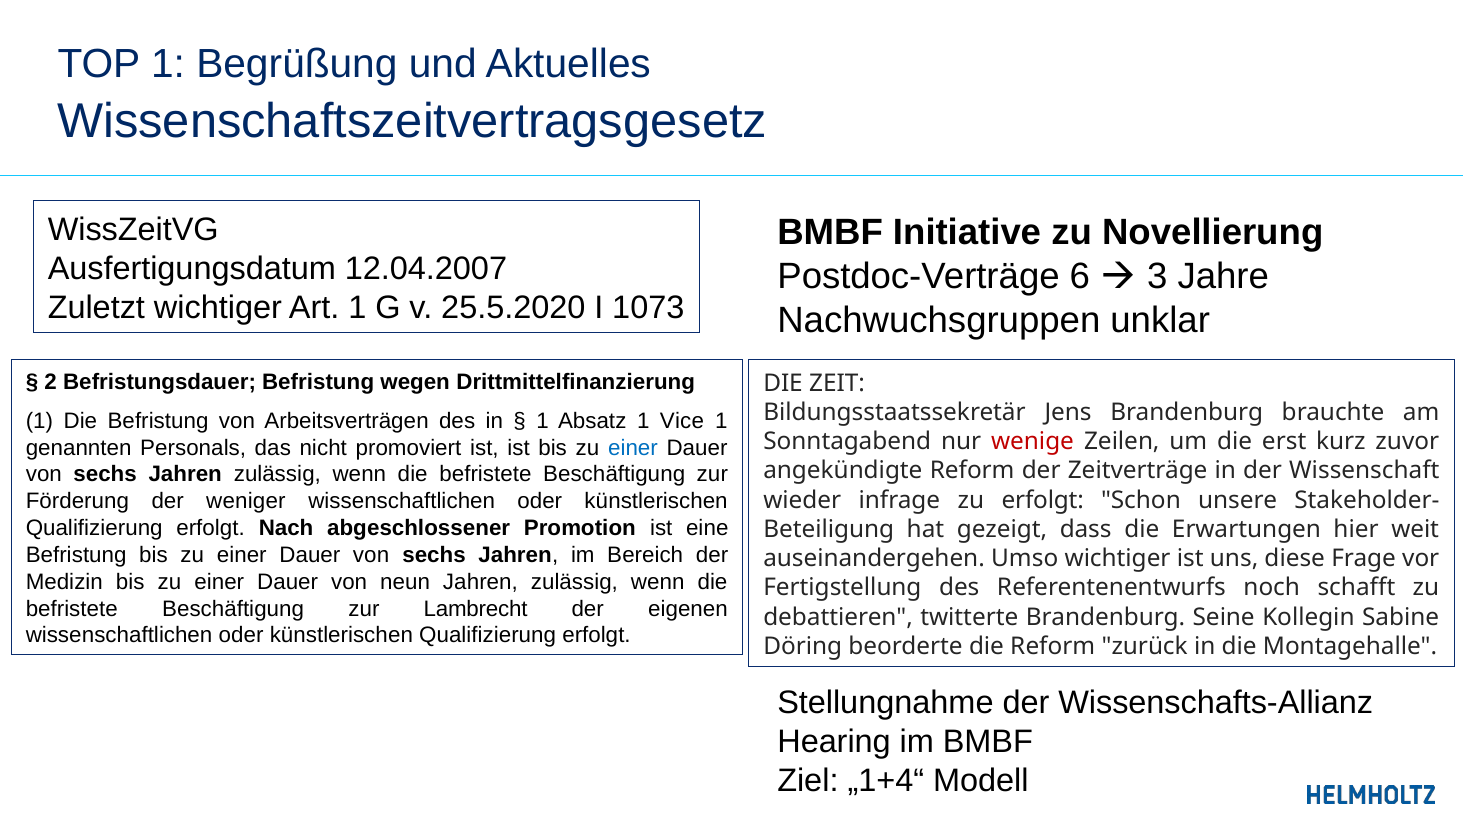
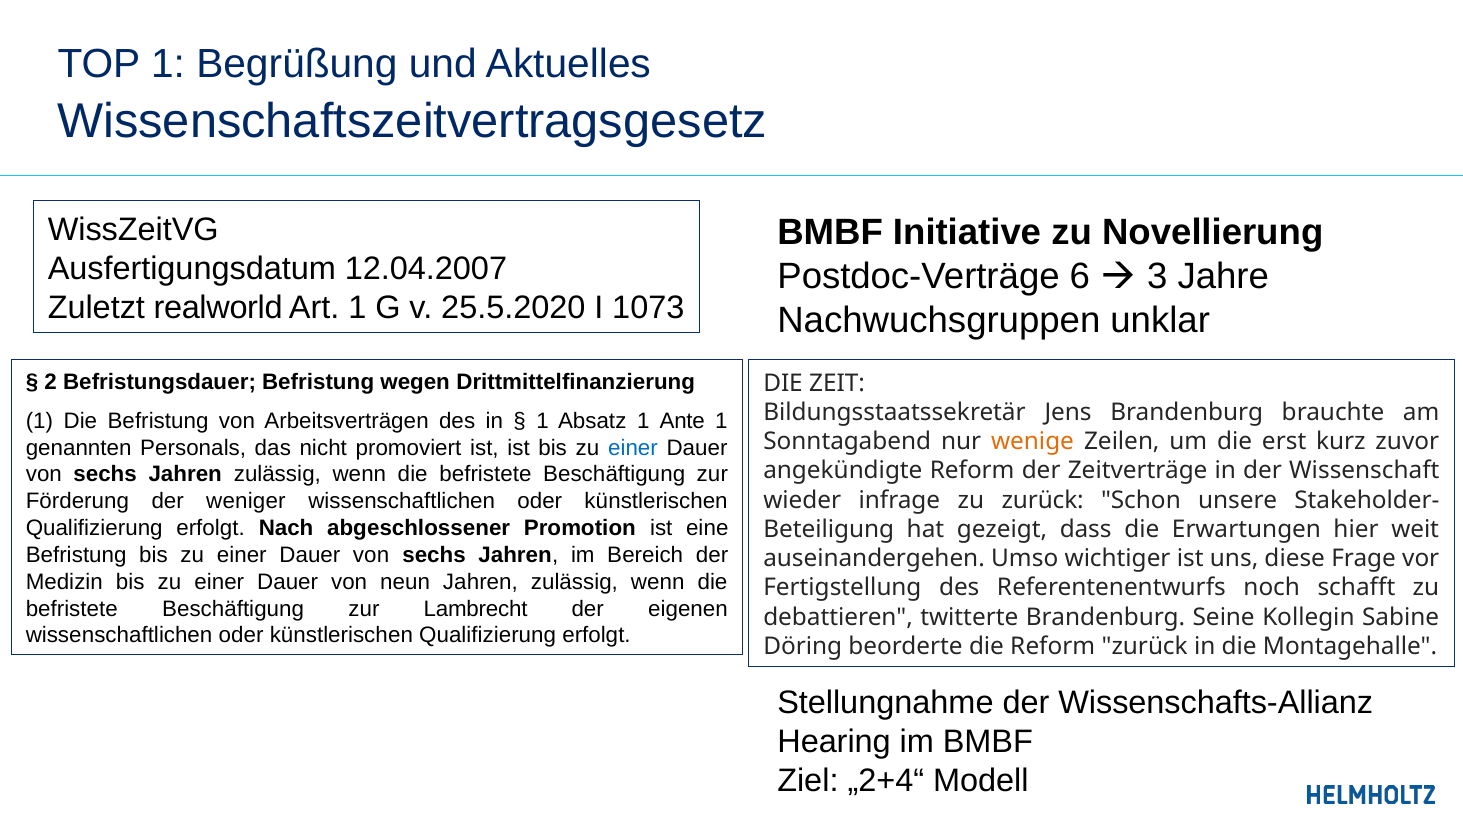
Zuletzt wichtiger: wichtiger -> realworld (218, 308)
Vice: Vice -> Ante (682, 421)
wenige colour: red -> orange (1033, 442)
zu erfolgt: erfolgt -> zurück (1043, 500)
„1+4“: „1+4“ -> „2+4“ (886, 781)
